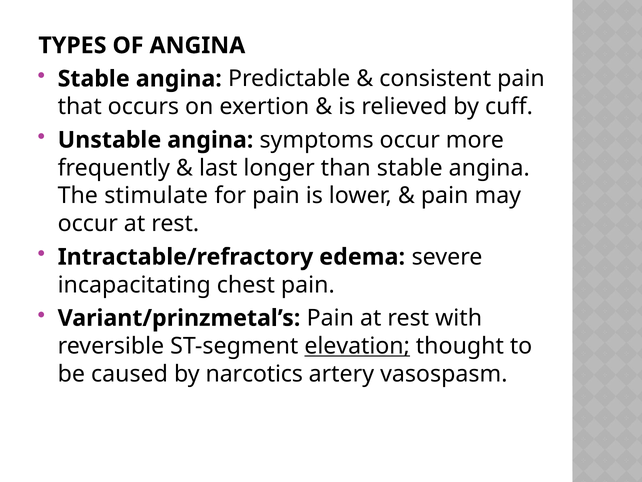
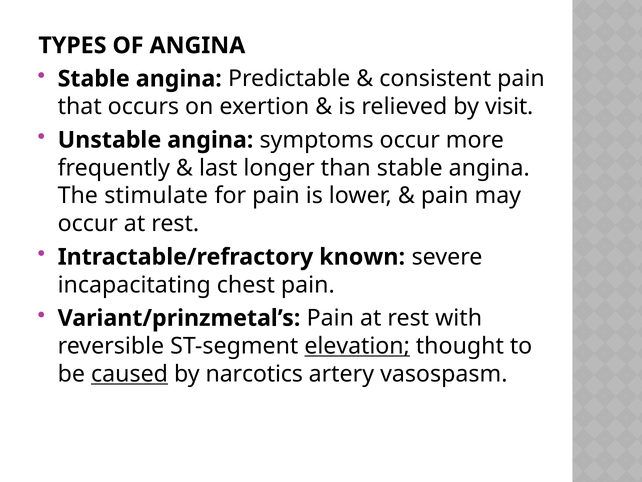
cuff: cuff -> visit (509, 107)
edema: edema -> known (362, 257)
caused underline: none -> present (130, 374)
